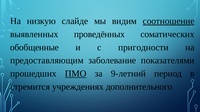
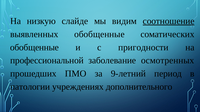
выявленных проведённых: проведённых -> обобщенные (99, 34)
предоставляющим: предоставляющим -> профессиональной (47, 61)
показателями: показателями -> осмотренных (168, 61)
ПМО underline: present -> none (76, 74)
стремится: стремится -> патологии (30, 87)
